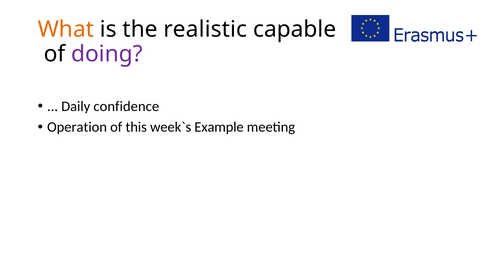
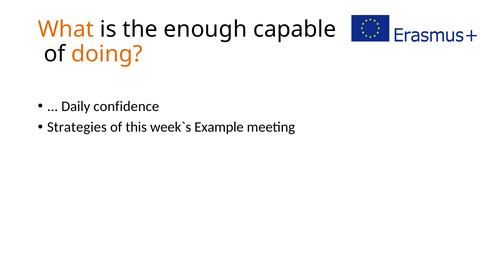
realistic: realistic -> enough (205, 29)
doing colour: purple -> orange (107, 54)
Operation: Operation -> Strategies (77, 127)
